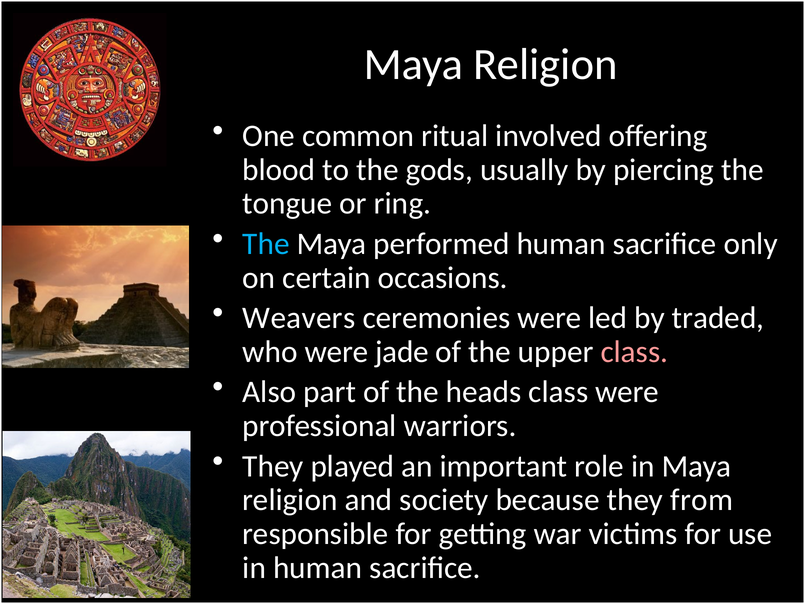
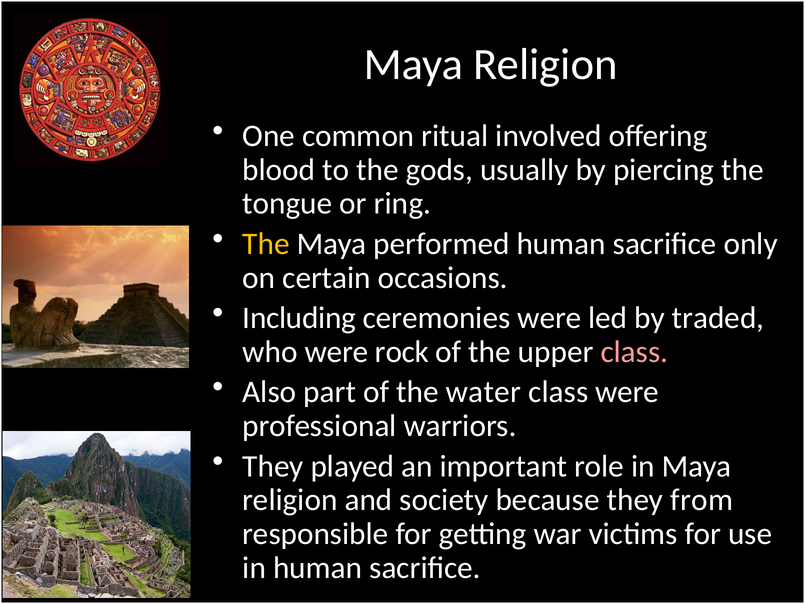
The colour: light blue -> yellow (266, 244)
Weavers: Weavers -> Including (299, 318)
jade: jade -> rock (402, 352)
heads: heads -> water (483, 392)
